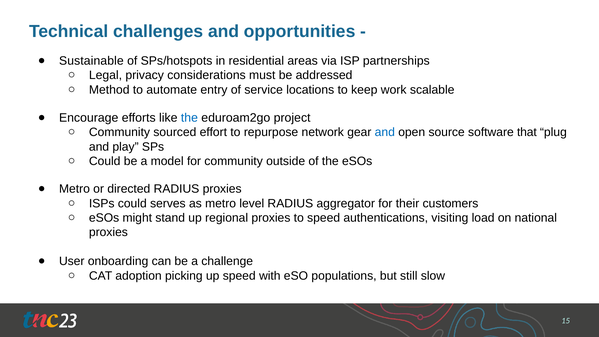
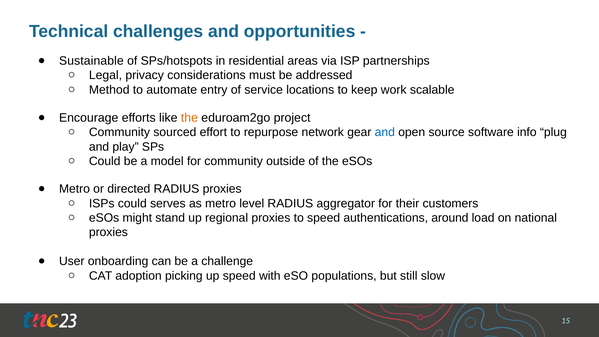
the colour: blue -> orange (189, 118)
that: that -> info (527, 132)
visiting: visiting -> around (450, 218)
